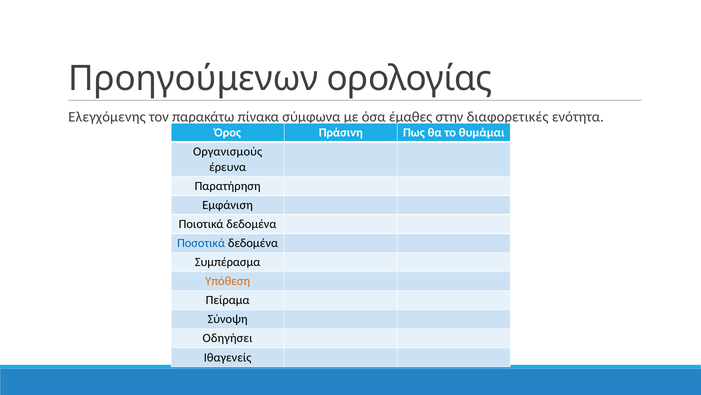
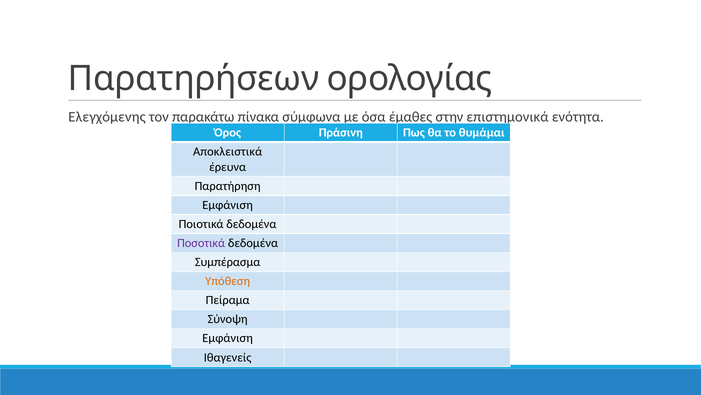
Προηγούμενων: Προηγούμενων -> Παρατηρήσεων (194, 79)
διαφορετικές: διαφορετικές -> επιστημονικά (508, 117)
Οργανισμούς: Οργανισμούς -> Αποκλειστικά (228, 152)
Ποσοτικά colour: blue -> purple (201, 243)
Οδηγήσει: Οδηγήσει -> Εμφάνιση (228, 338)
